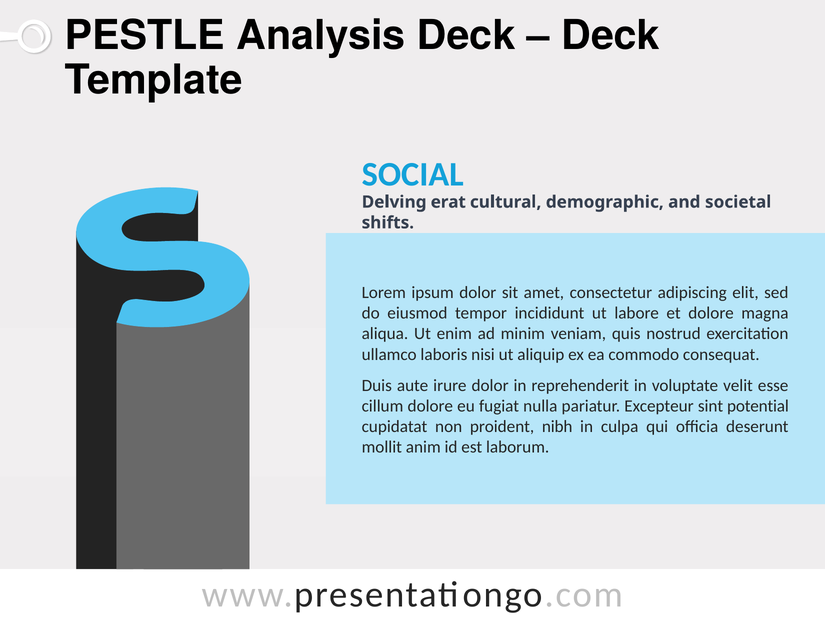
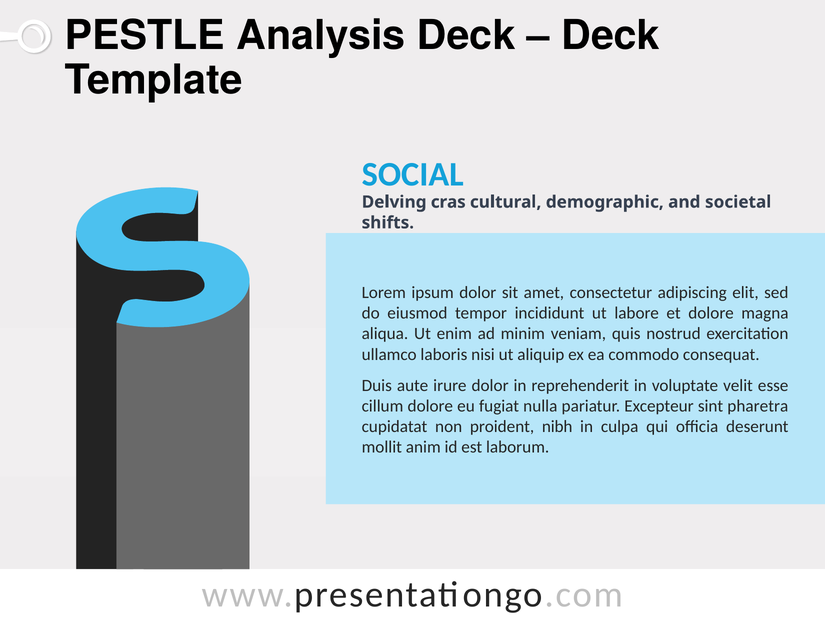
erat: erat -> cras (448, 202)
potential: potential -> pharetra (758, 406)
